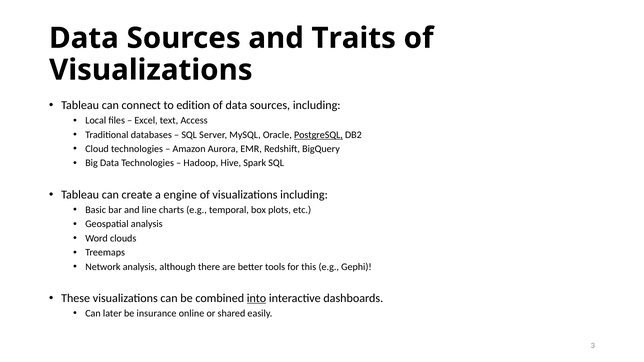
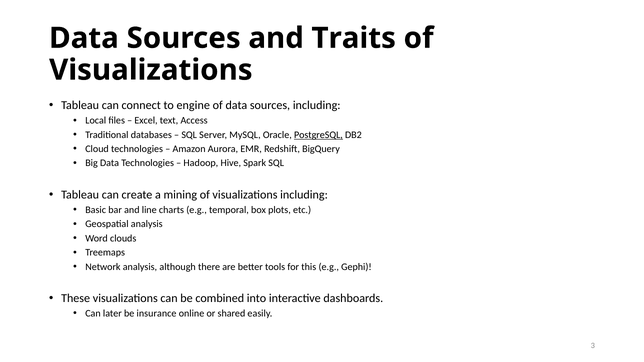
edition: edition -> engine (193, 105)
engine: engine -> mining (180, 195)
into underline: present -> none (257, 298)
